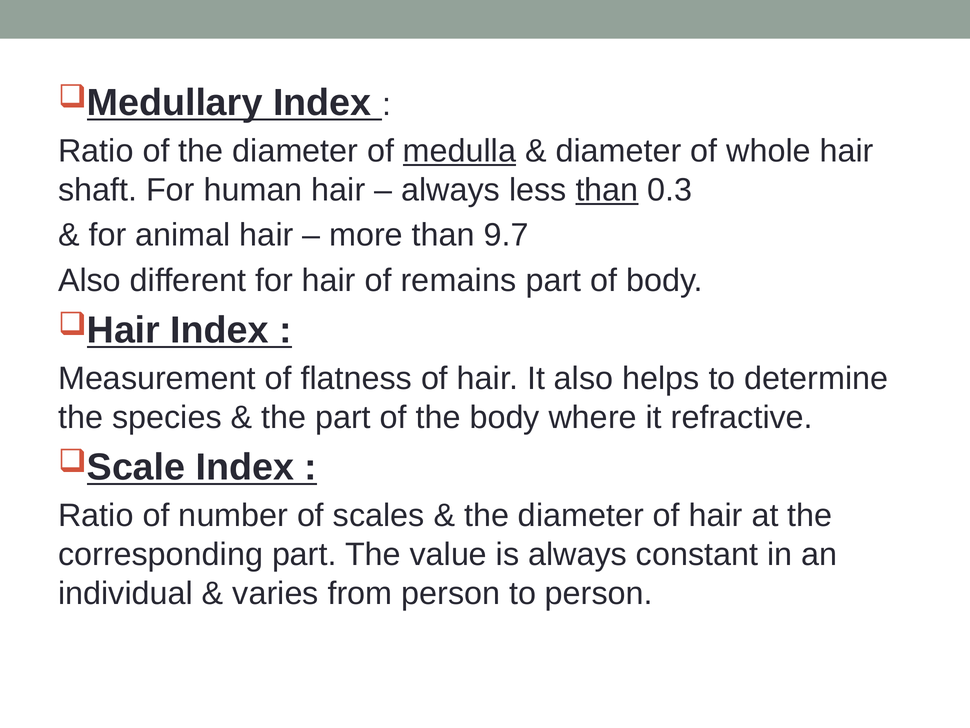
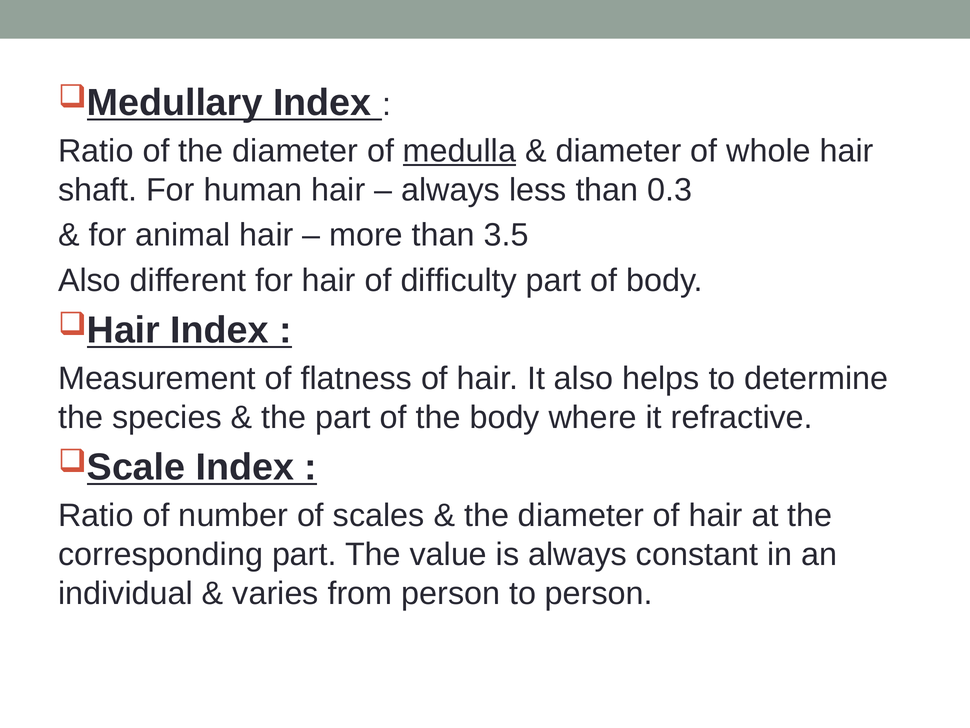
than underline: present -> none (607, 190)
9.7: 9.7 -> 3.5 (506, 235)
remains: remains -> difficulty (459, 280)
